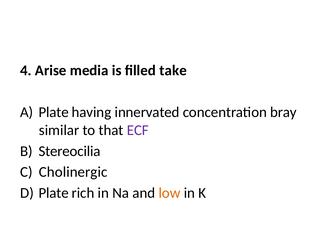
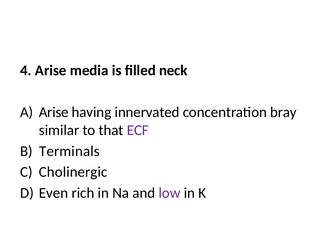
take: take -> neck (173, 70)
Plate: Plate -> Arise (54, 112)
Stereocilia: Stereocilia -> Terminals (69, 151)
Plate: Plate -> Even (54, 192)
low colour: orange -> purple (170, 192)
